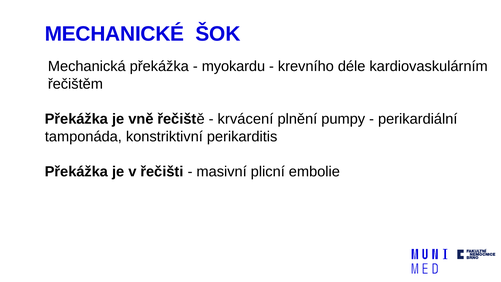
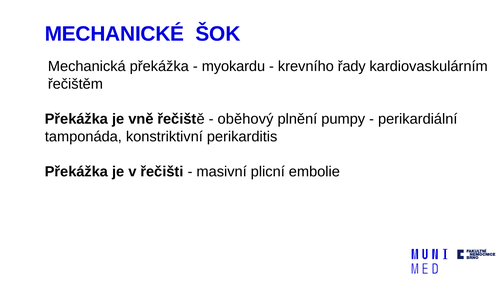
déle: déle -> řady (352, 66)
krvácení: krvácení -> oběhový (245, 119)
